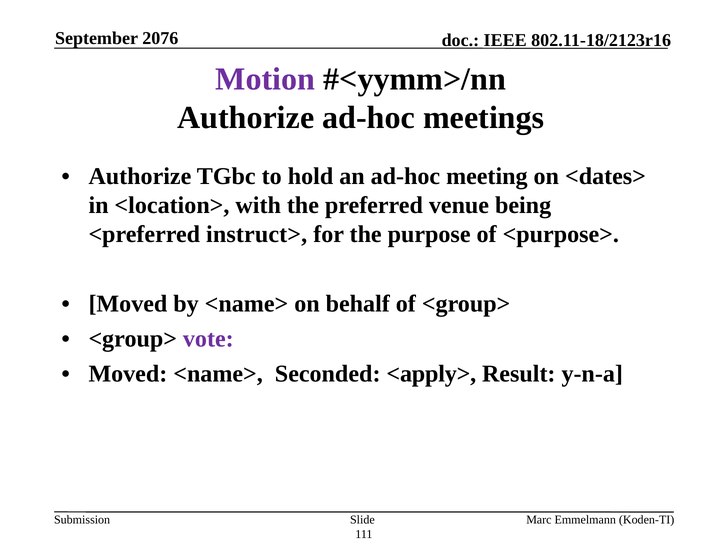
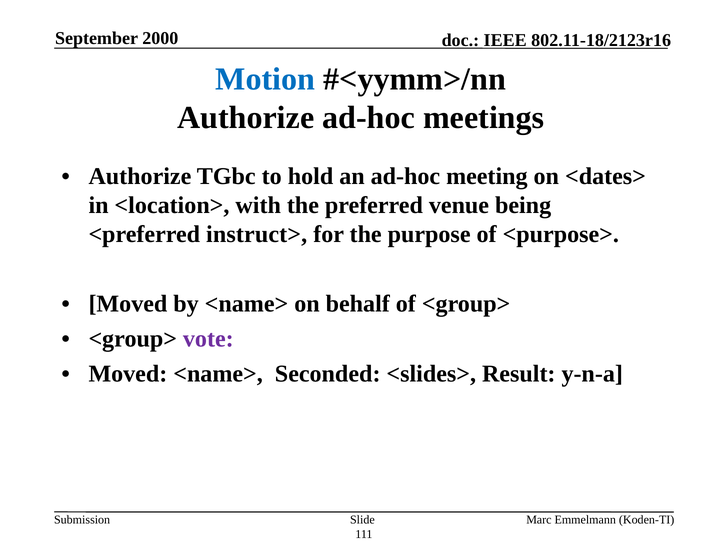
2076: 2076 -> 2000 (160, 38)
Motion colour: purple -> blue (265, 79)
<apply>: <apply> -> <slides> (431, 374)
